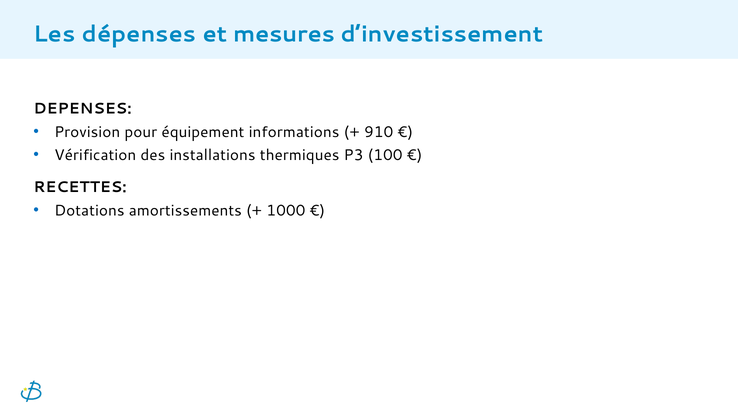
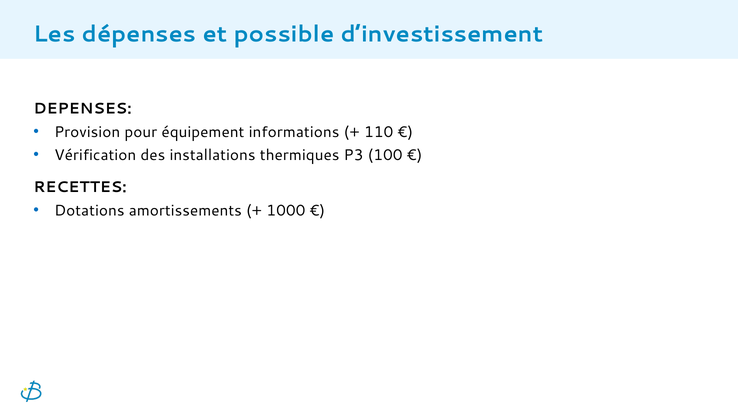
mesures: mesures -> possible (284, 34)
910: 910 -> 110 (379, 132)
